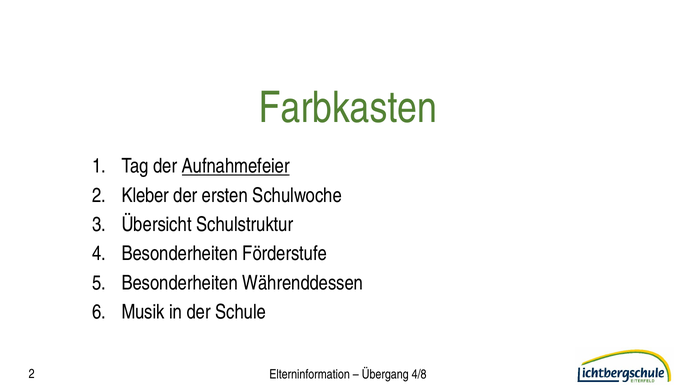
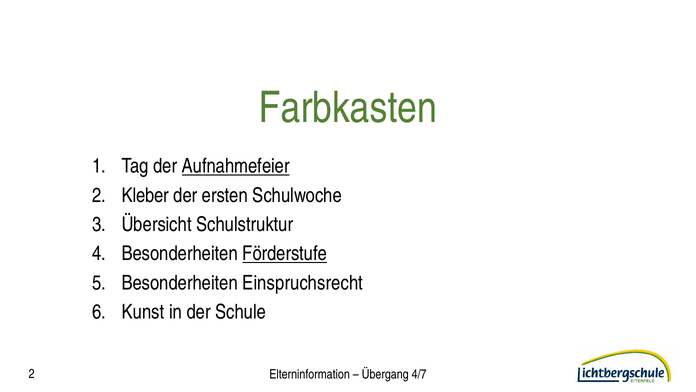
Förderstufe underline: none -> present (285, 253)
Währenddessen: Währenddessen -> Einspruchsrecht (303, 283)
Musik: Musik -> Kunst (143, 312)
4/8: 4/8 -> 4/7 (419, 374)
